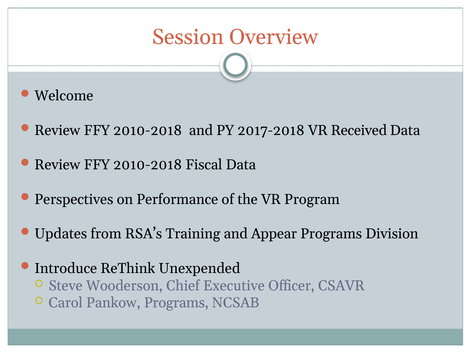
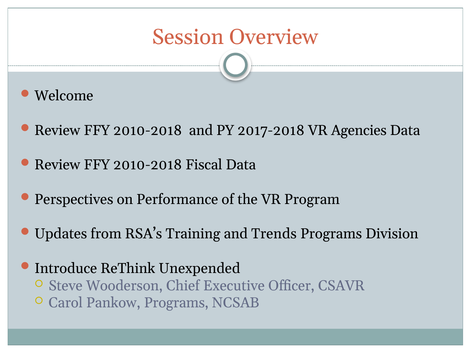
Received: Received -> Agencies (359, 130)
Appear: Appear -> Trends (274, 234)
